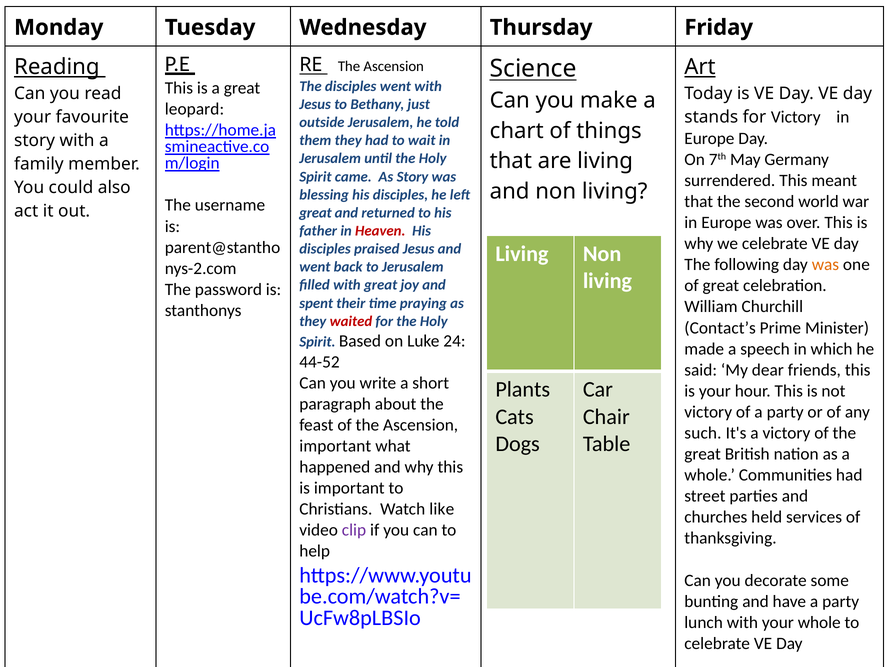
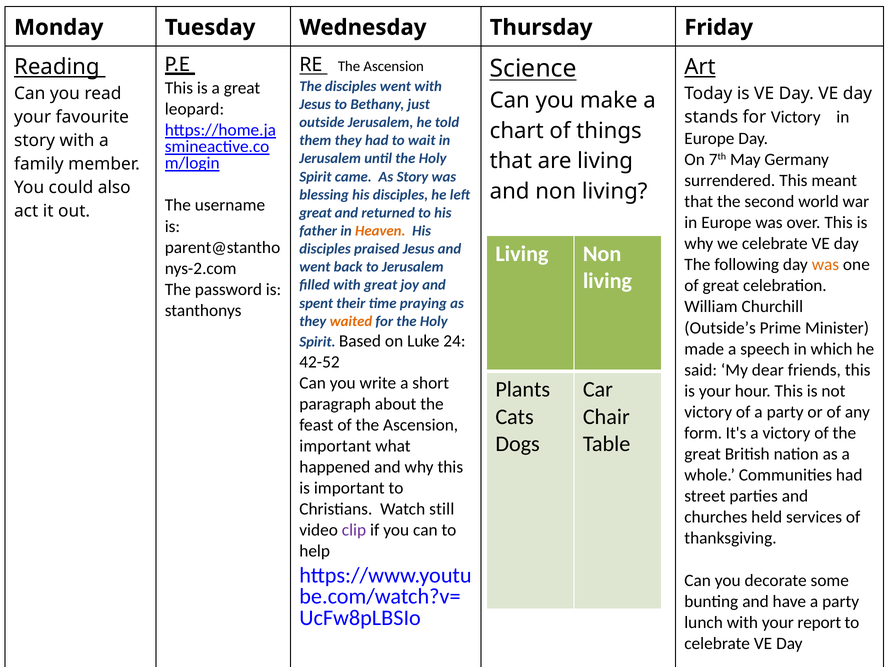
Heaven colour: red -> orange (380, 231)
waited colour: red -> orange (351, 321)
Contact’s: Contact’s -> Outside’s (720, 328)
44-52: 44-52 -> 42-52 (320, 362)
such: such -> form (703, 433)
like: like -> still (442, 509)
your whole: whole -> report (819, 622)
